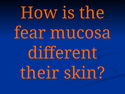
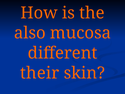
fear: fear -> also (30, 33)
